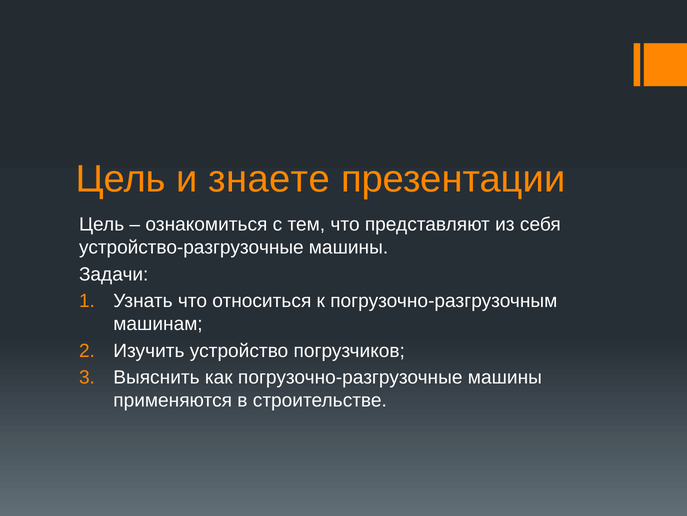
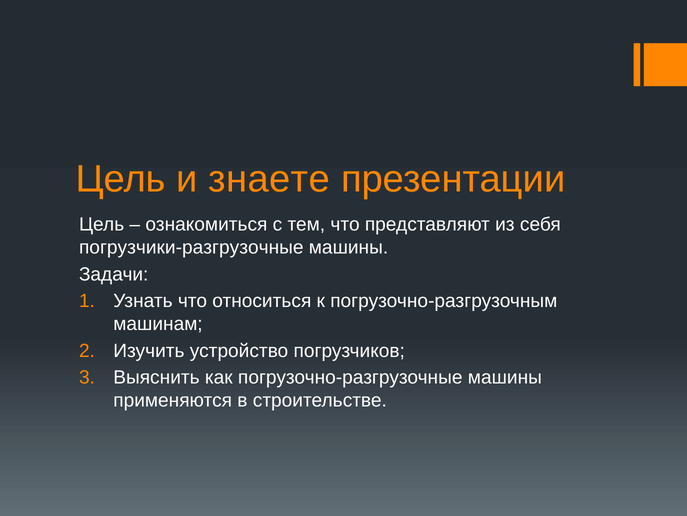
устройство-разгрузочные: устройство-разгрузочные -> погрузчики-разгрузочные (191, 247)
